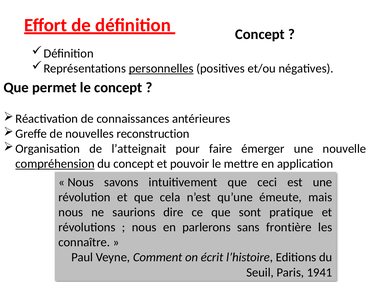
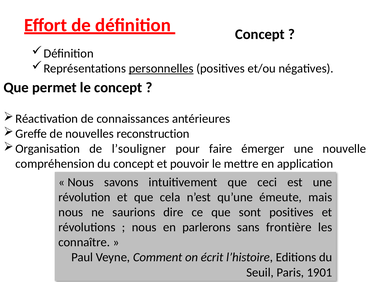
l’atteignait: l’atteignait -> l’souligner (139, 149)
compréhension underline: present -> none (55, 164)
sont pratique: pratique -> positives (291, 212)
1941: 1941 -> 1901 (320, 272)
